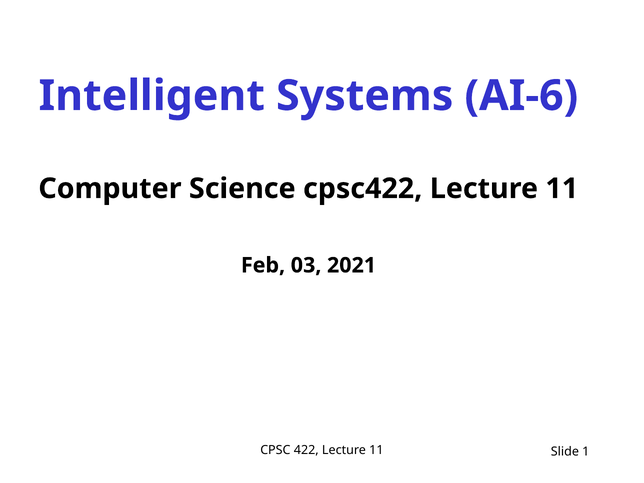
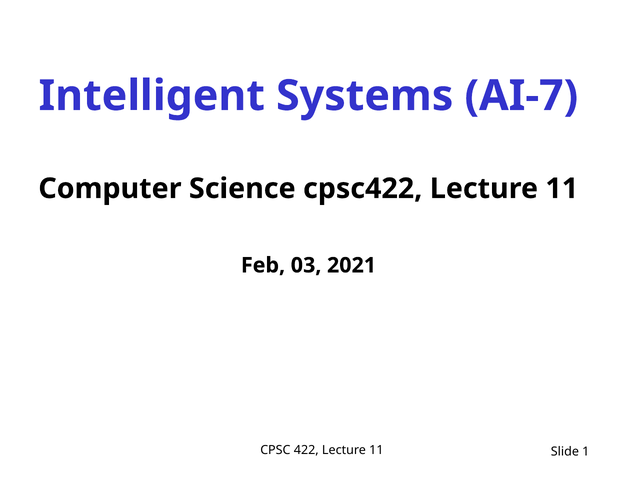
AI-6: AI-6 -> AI-7 (521, 96)
